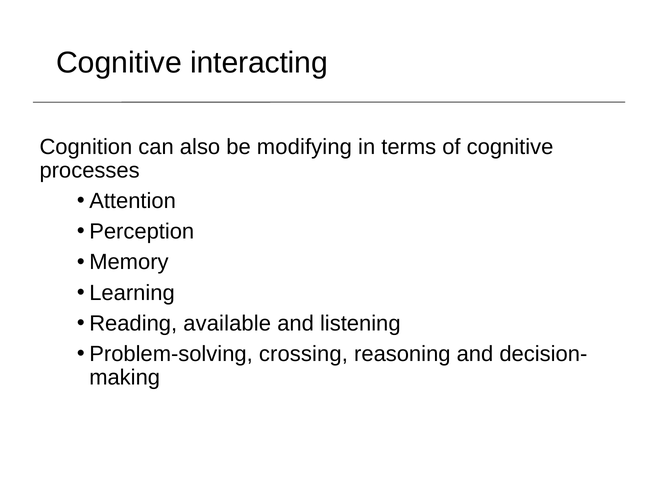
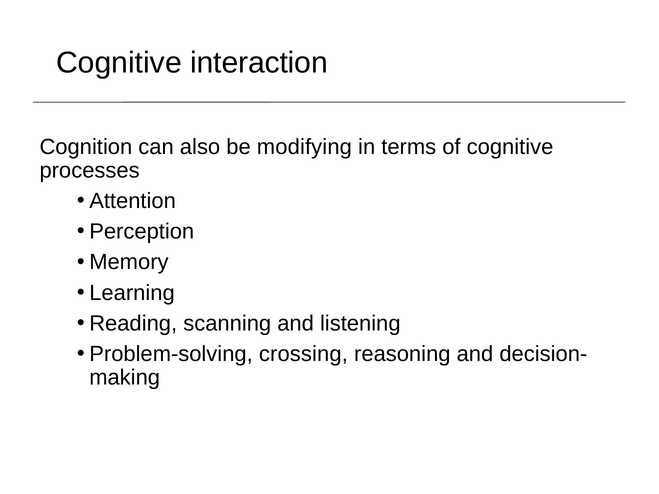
interacting: interacting -> interaction (259, 63)
available: available -> scanning (227, 323)
